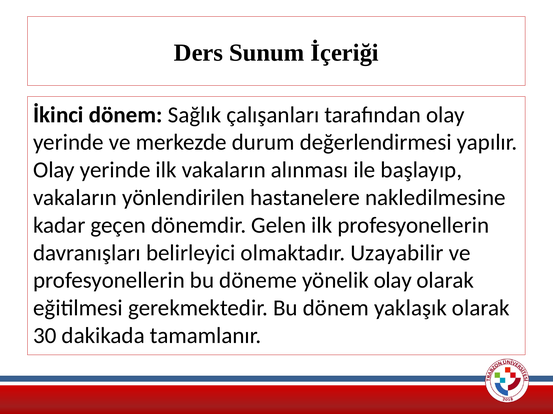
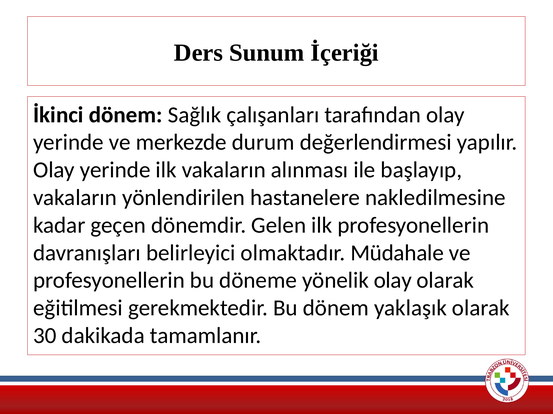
Uzayabilir: Uzayabilir -> Müdahale (397, 253)
